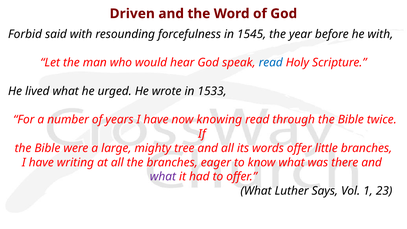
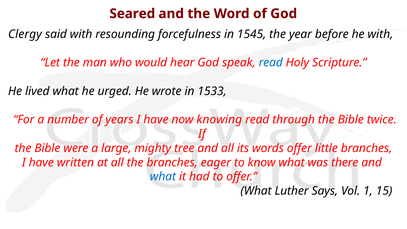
Driven: Driven -> Seared (132, 14)
Forbid: Forbid -> Clergy (25, 34)
writing: writing -> written (75, 162)
what colour: purple -> blue (163, 177)
23: 23 -> 15 (384, 191)
